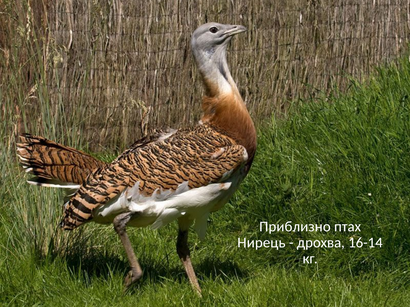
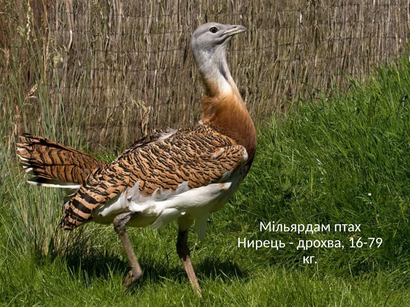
Приблизно: Приблизно -> Мільярдам (295, 227)
16-14: 16-14 -> 16-79 (365, 243)
